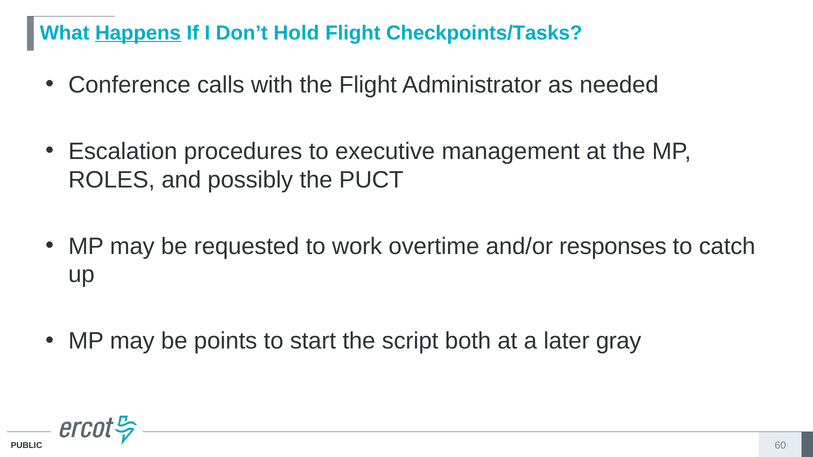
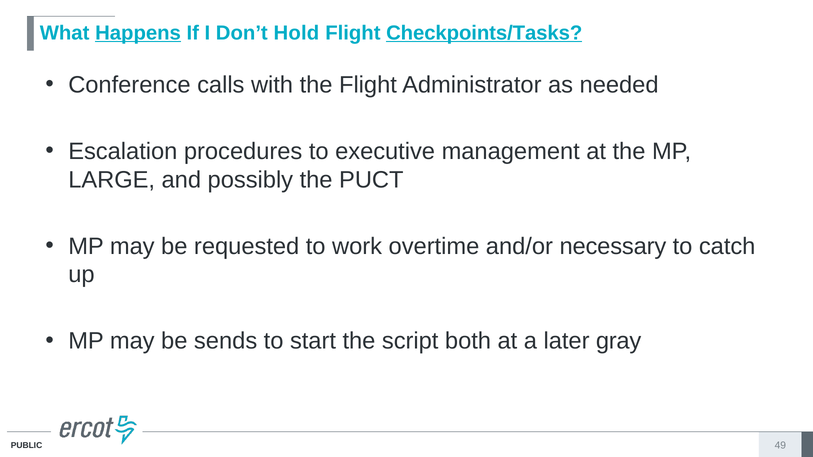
Checkpoints/Tasks underline: none -> present (484, 33)
ROLES: ROLES -> LARGE (112, 180)
responses: responses -> necessary (613, 246)
points: points -> sends (226, 341)
60: 60 -> 49 (780, 446)
